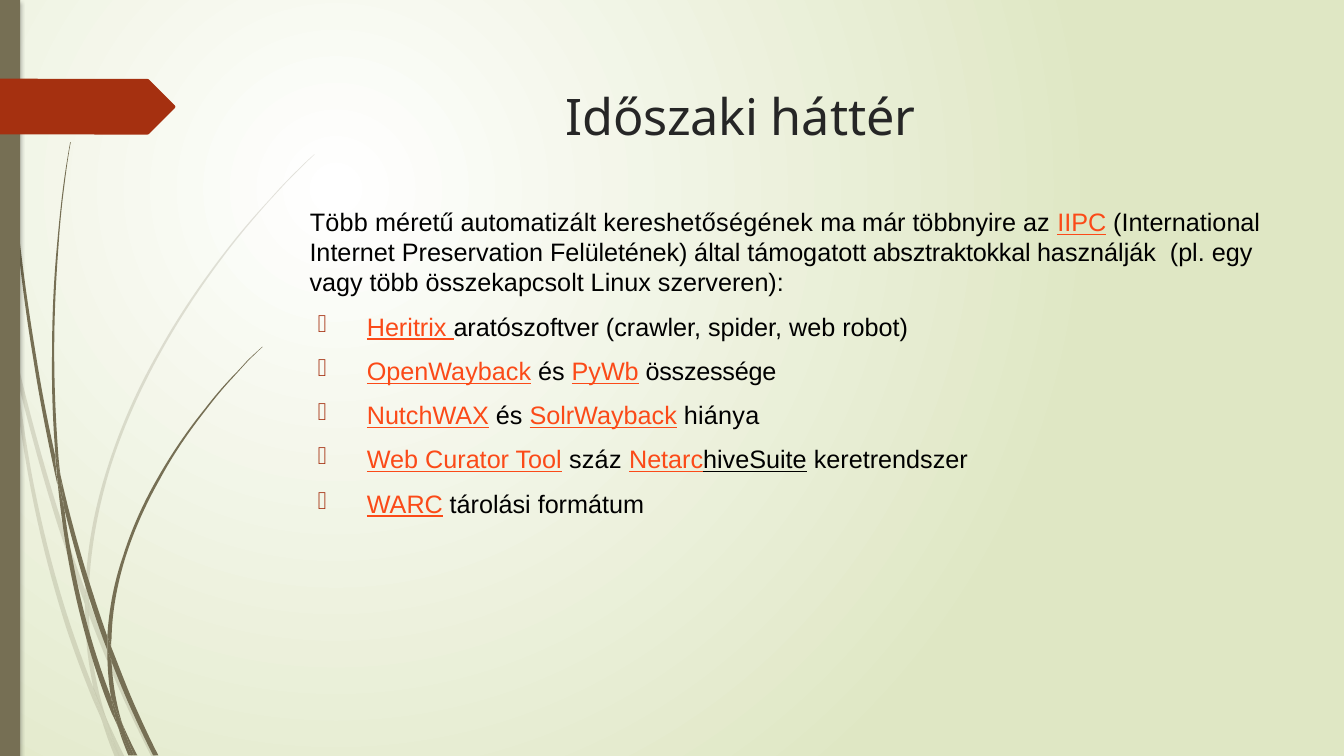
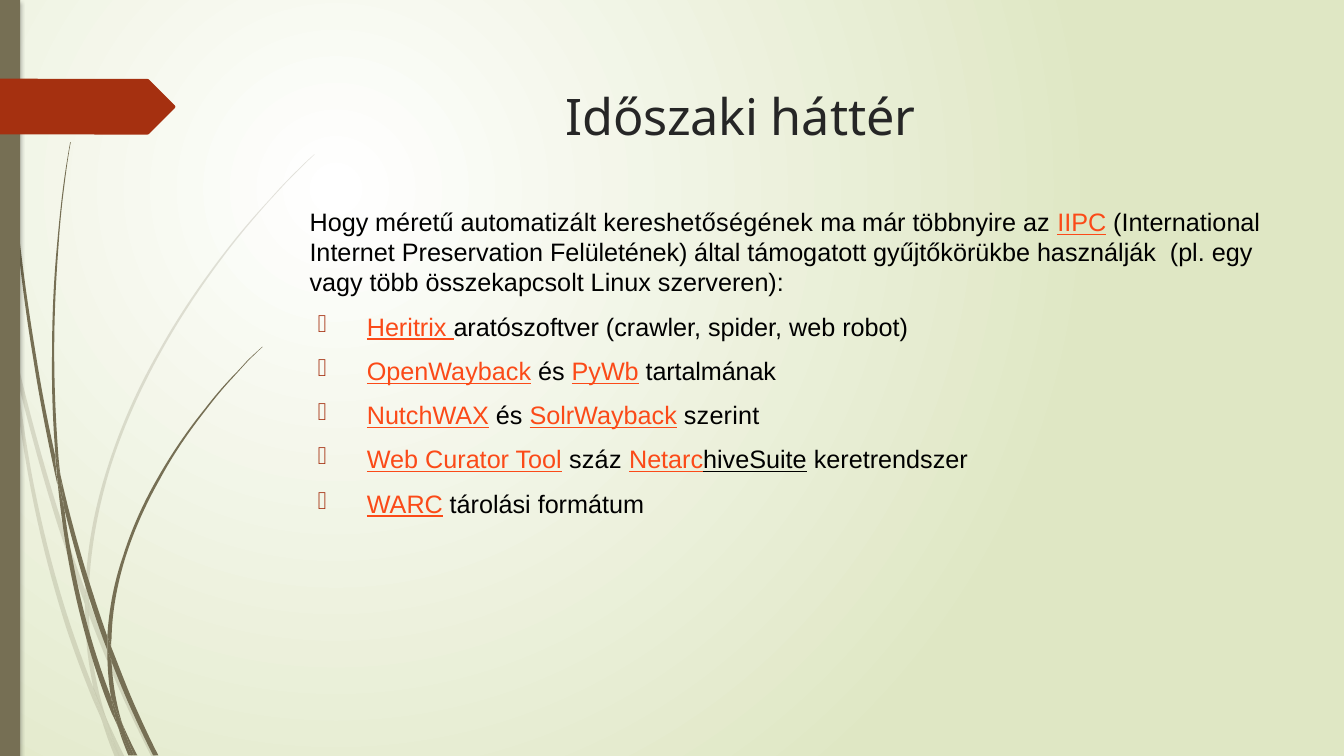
Több: Több -> Hogy (339, 223)
absztraktokkal: absztraktokkal -> gyűjtőkörükbe (952, 253)
összessége: összessége -> tartalmának (711, 372)
hiánya: hiánya -> szerint (722, 416)
